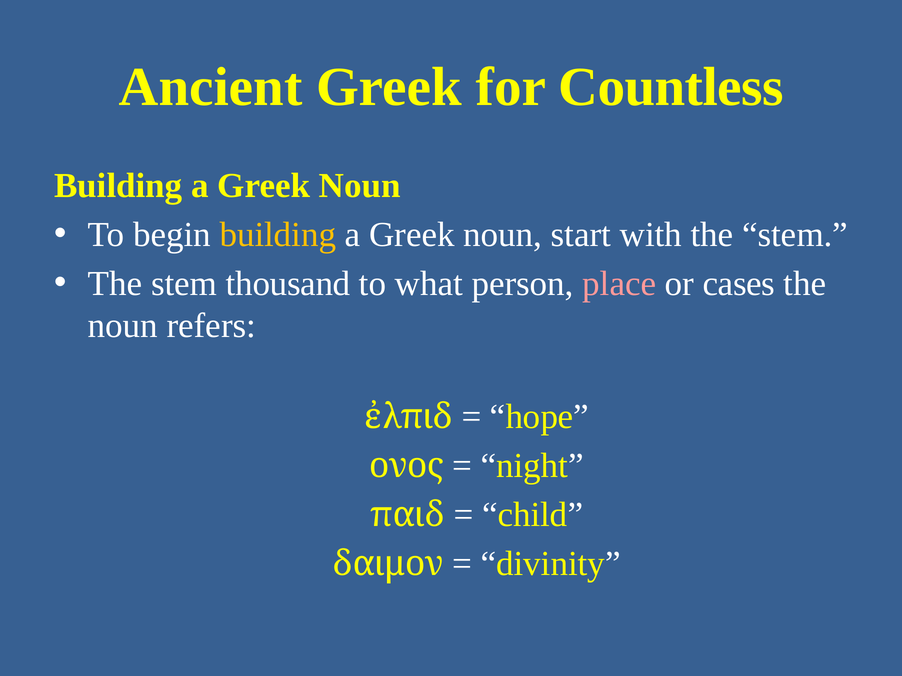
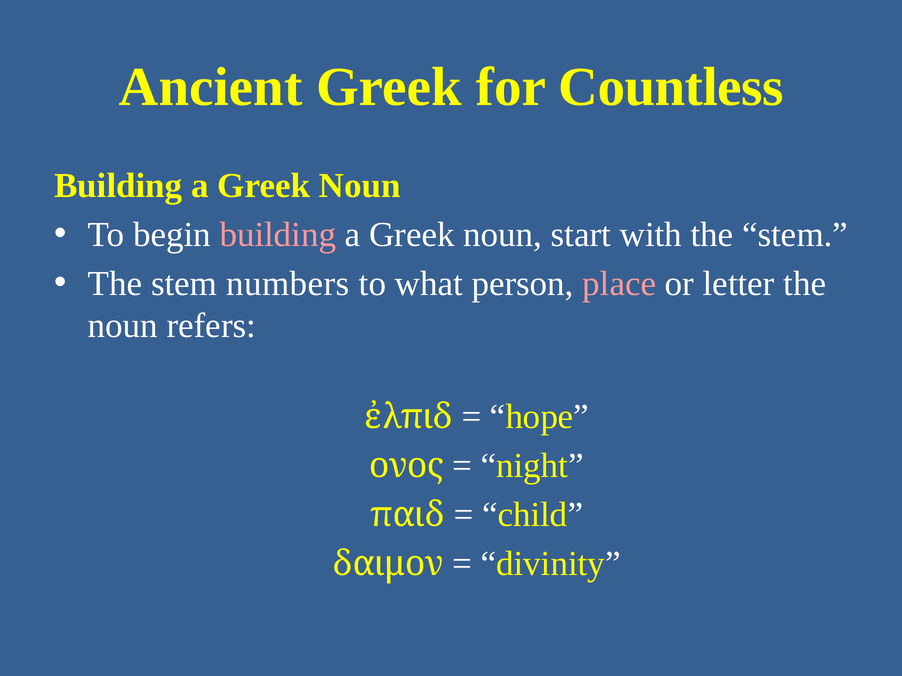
building colour: yellow -> pink (278, 235)
thousand: thousand -> numbers (288, 284)
cases: cases -> letter (739, 284)
